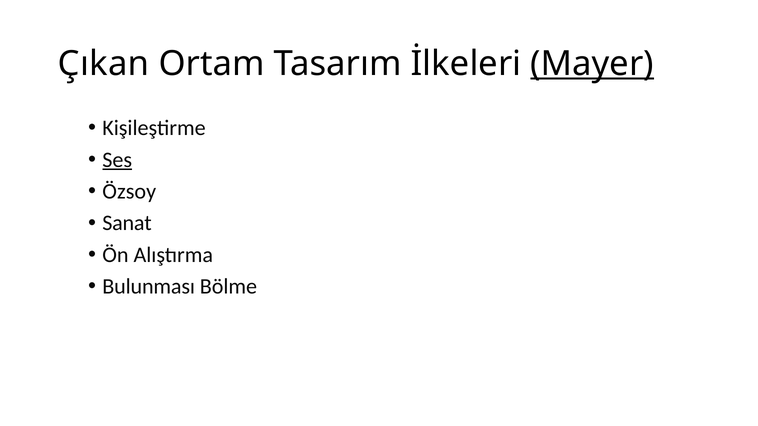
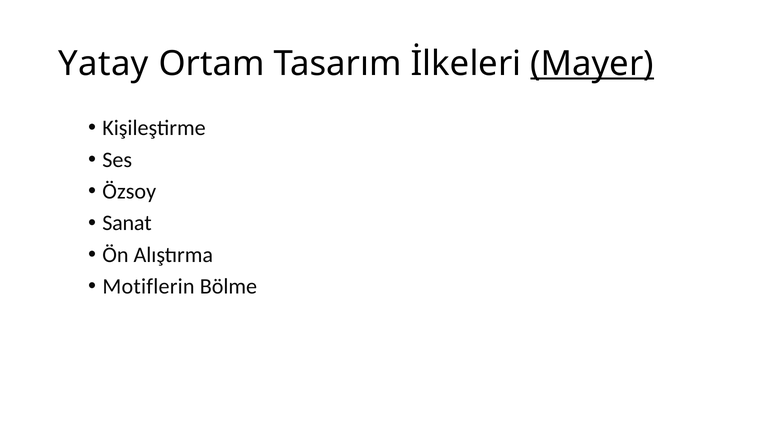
Çıkan: Çıkan -> Yatay (104, 64)
Ses underline: present -> none (117, 160)
Bulunması: Bulunması -> Motiflerin (148, 287)
